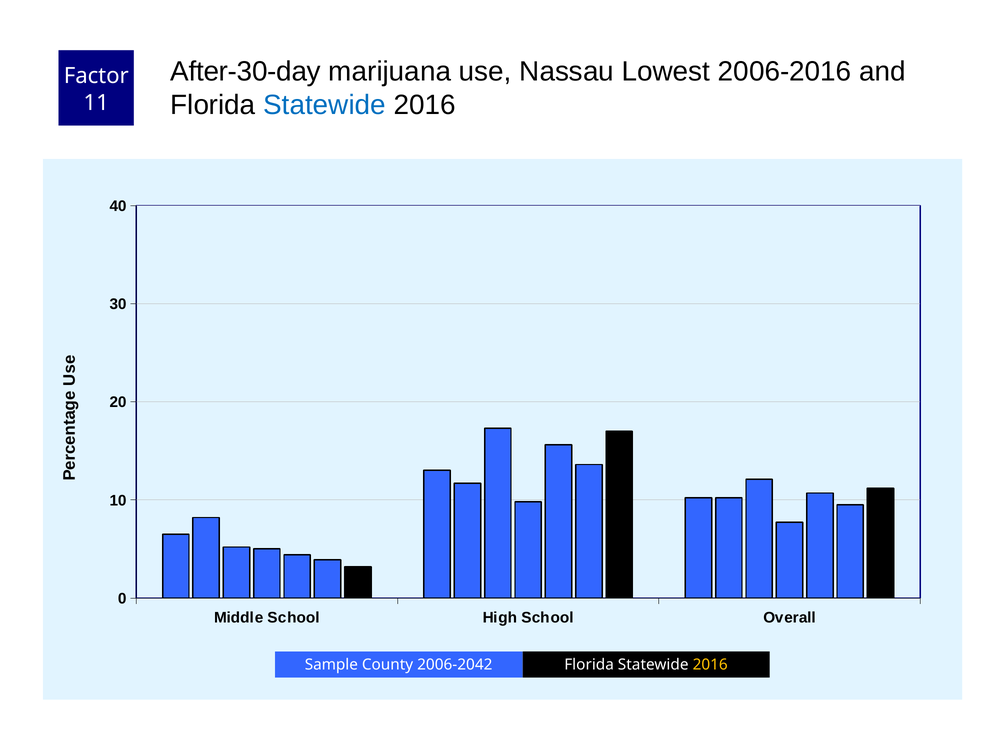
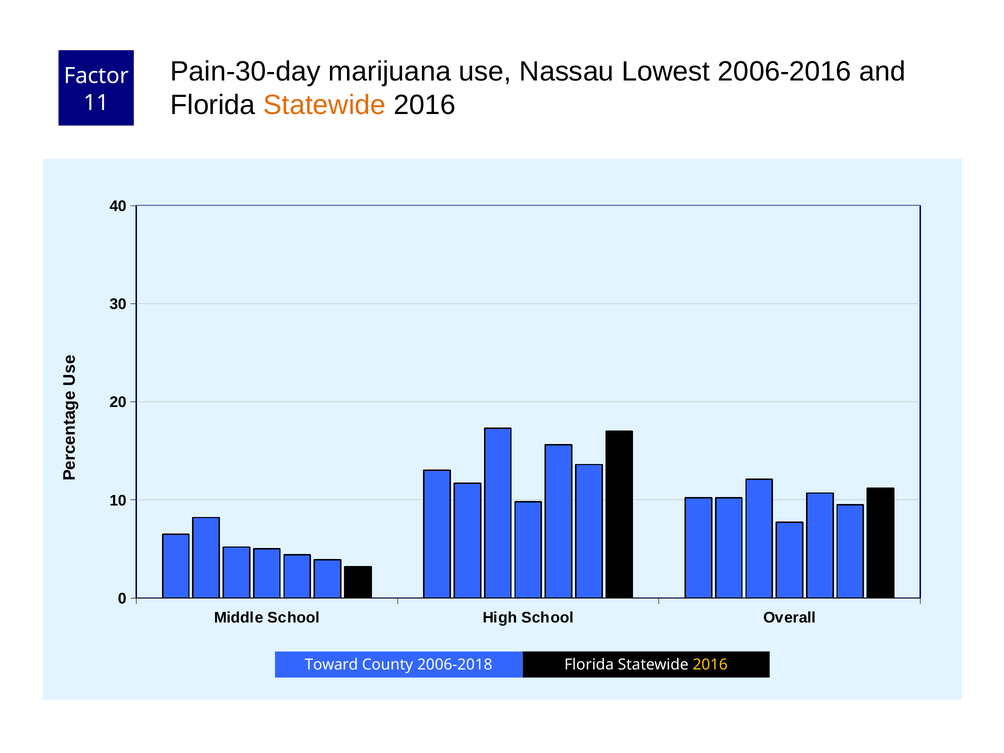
After-30-day: After-30-day -> Pain-30-day (245, 71)
Statewide colour: blue -> orange (325, 105)
Sample: Sample -> Toward (331, 665)
2006-2042: 2006-2042 -> 2006-2018 (455, 665)
